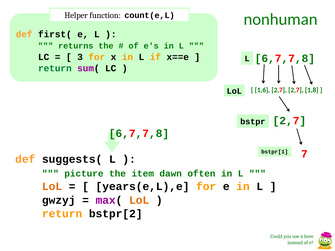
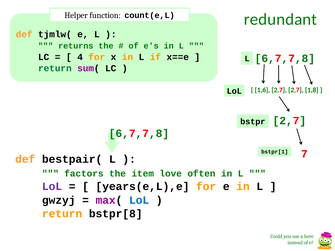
nonhuman: nonhuman -> redundant (280, 19)
first(: first( -> tjmlw( (55, 34)
3: 3 -> 4 (80, 57)
suggests(: suggests( -> bestpair( (72, 159)
picture: picture -> factors (84, 174)
dawn: dawn -> love (171, 174)
LoL colour: orange -> purple (52, 187)
LoL colour: orange -> blue (139, 200)
bstpr[2: bstpr[2 -> bstpr[8 (116, 214)
